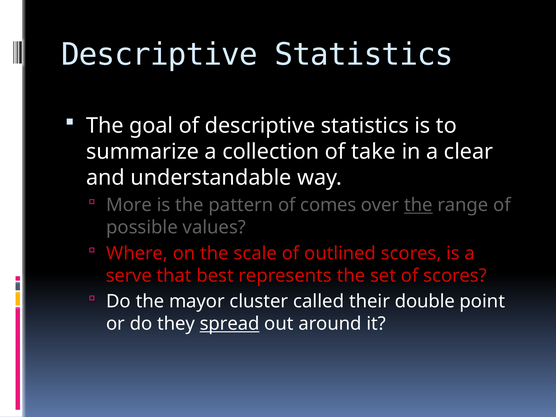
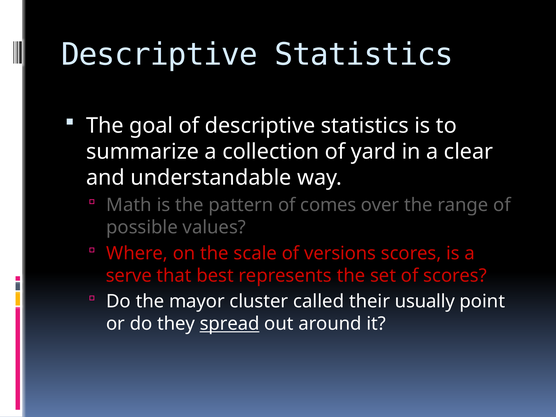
take: take -> yard (374, 152)
More: More -> Math (129, 205)
the underline: present -> none (418, 205)
outlined: outlined -> versions (340, 253)
double: double -> usually (425, 302)
